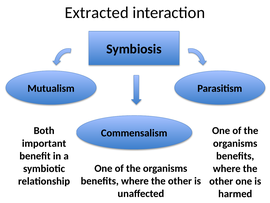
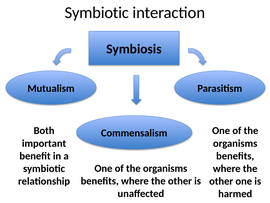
Extracted: Extracted -> Symbiotic (97, 13)
